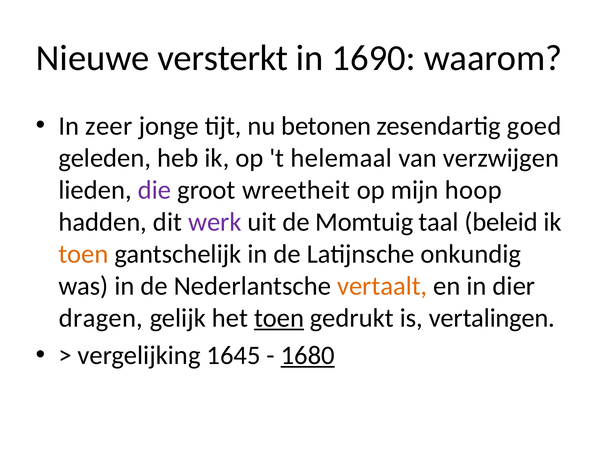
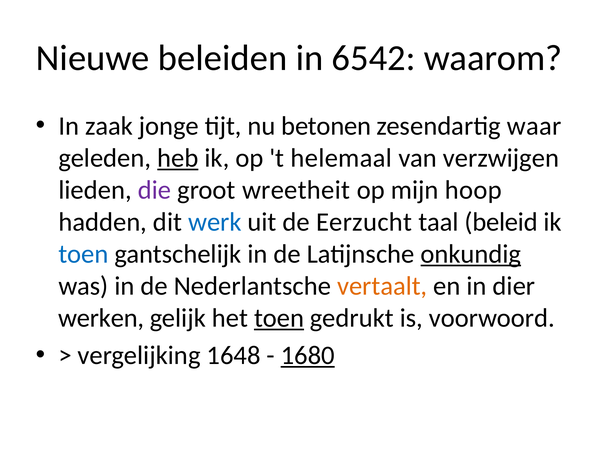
versterkt: versterkt -> beleiden (223, 58)
1690: 1690 -> 6542 (374, 58)
zeer: zeer -> zaak (109, 126)
goed: goed -> waar (534, 126)
heb underline: none -> present (178, 158)
werk colour: purple -> blue (215, 222)
Momtuig: Momtuig -> Eerzucht (364, 222)
toen colour: orange -> blue (83, 254)
onkundig underline: none -> present (471, 254)
dragen: dragen -> werken (101, 318)
vertalingen: vertalingen -> voorwoord (492, 318)
1645: 1645 -> 1648 (234, 355)
